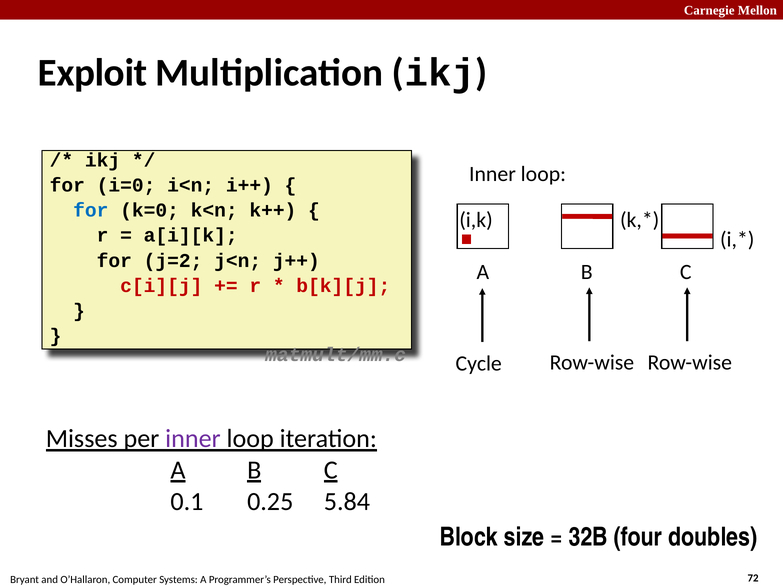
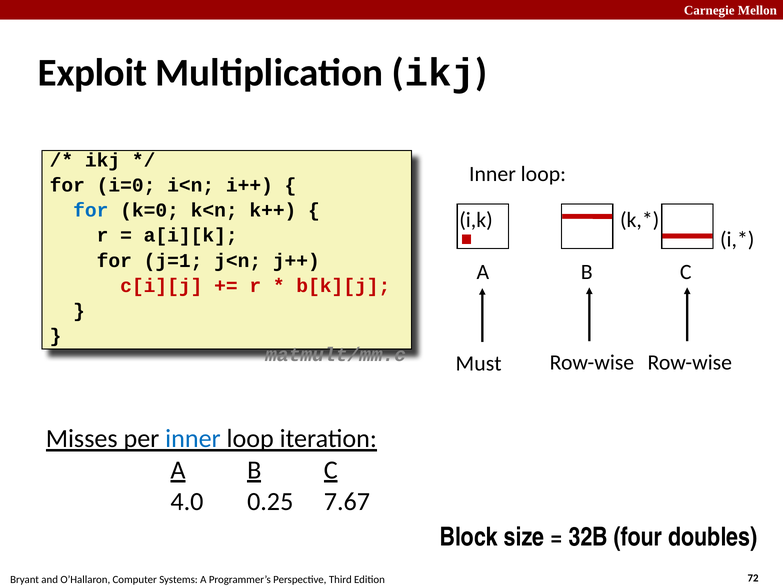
j=2: j=2 -> j=1 (173, 260)
Cycle: Cycle -> Must (479, 363)
inner colour: purple -> blue (193, 438)
0.1: 0.1 -> 4.0 (187, 501)
5.84: 5.84 -> 7.67 (347, 501)
